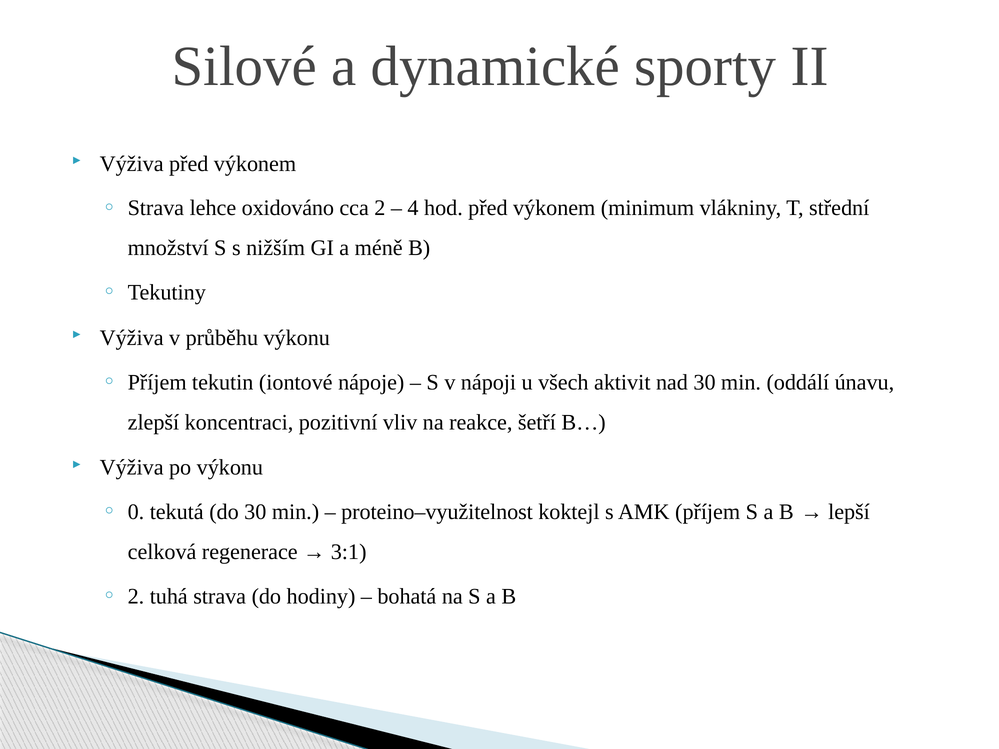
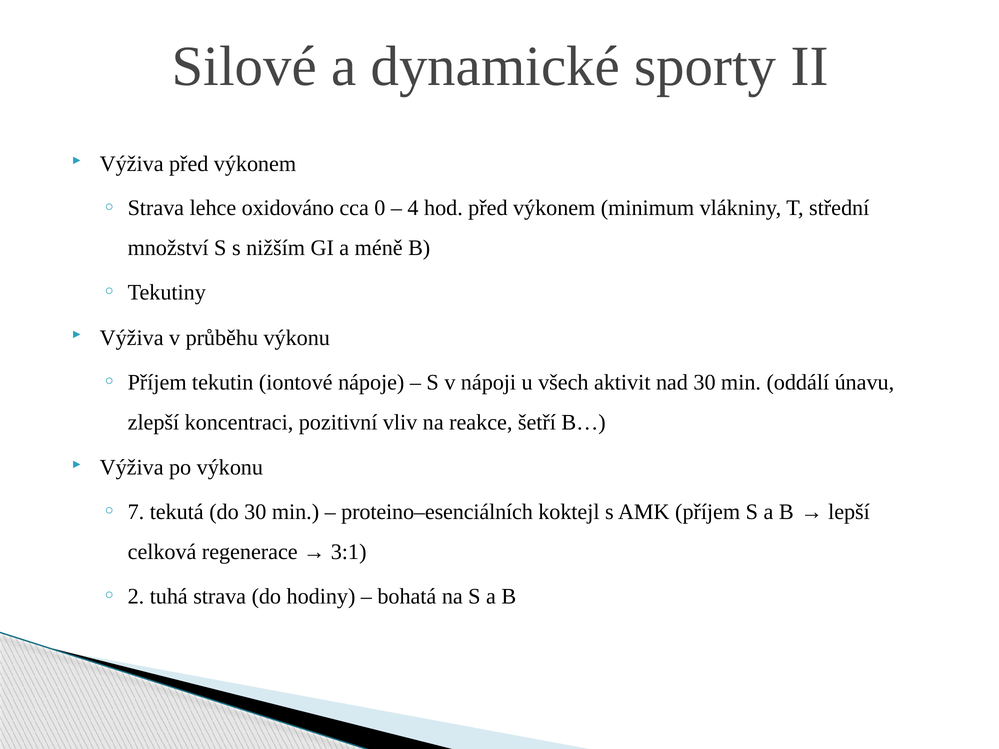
cca 2: 2 -> 0 (380, 208)
0: 0 -> 7 (136, 512)
proteino–využitelnost: proteino–využitelnost -> proteino–esenciálních (437, 512)
